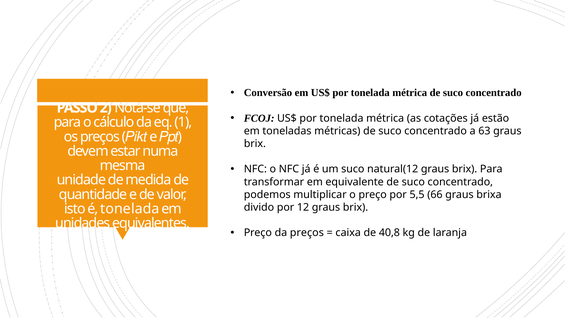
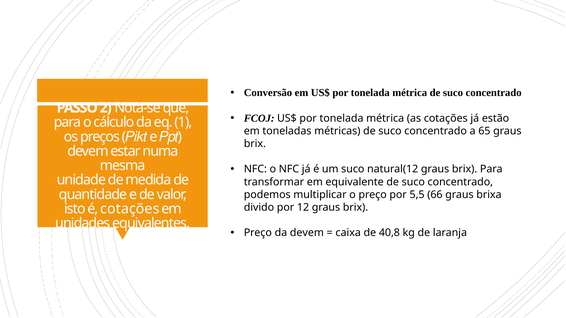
63: 63 -> 65 (484, 131)
é tonelada: tonelada -> cotações (130, 209)
da preços: preços -> devem (307, 233)
